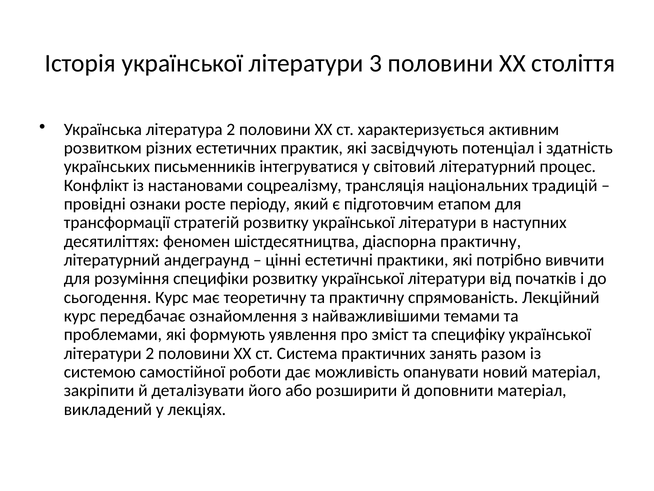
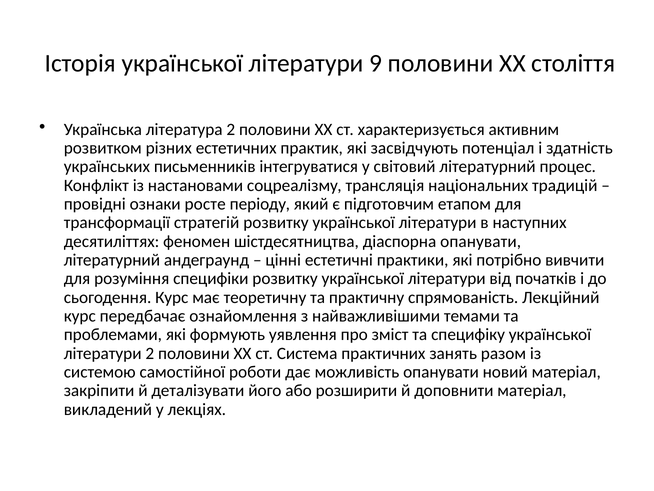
3: 3 -> 9 (376, 63)
діаспорна практичну: практичну -> опанувати (481, 241)
